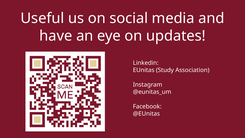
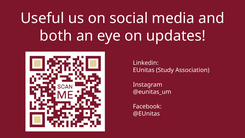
have: have -> both (56, 36)
